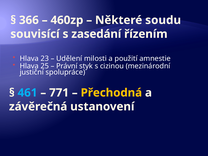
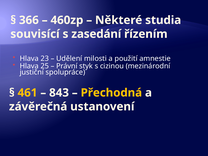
soudu: soudu -> studia (163, 20)
461 colour: light blue -> yellow (27, 93)
771: 771 -> 843 (59, 93)
